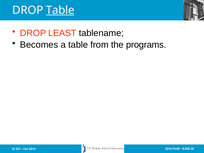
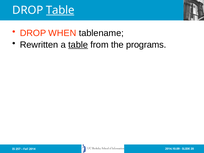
LEAST: LEAST -> WHEN (62, 33)
Becomes: Becomes -> Rewritten (39, 45)
table underline: none -> present (78, 45)
